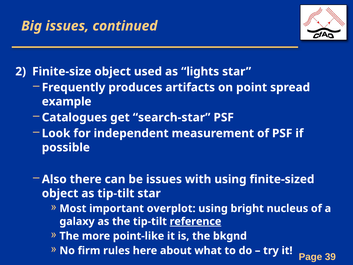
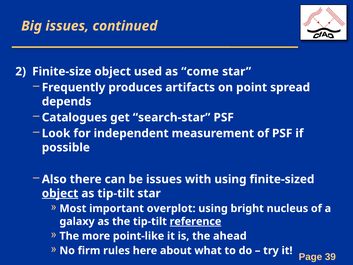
lights: lights -> come (200, 71)
example: example -> depends (67, 101)
object underline: none -> present (60, 193)
bkgnd: bkgnd -> ahead (230, 236)
